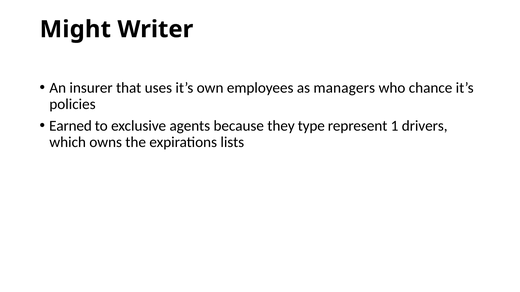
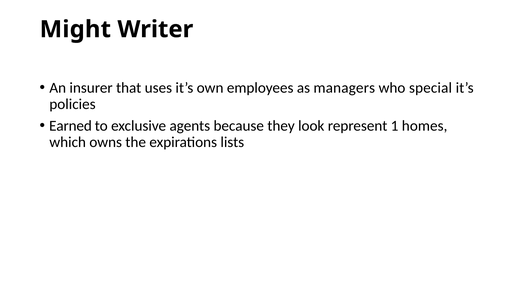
chance: chance -> special (431, 88)
type: type -> look (311, 126)
drivers: drivers -> homes (425, 126)
